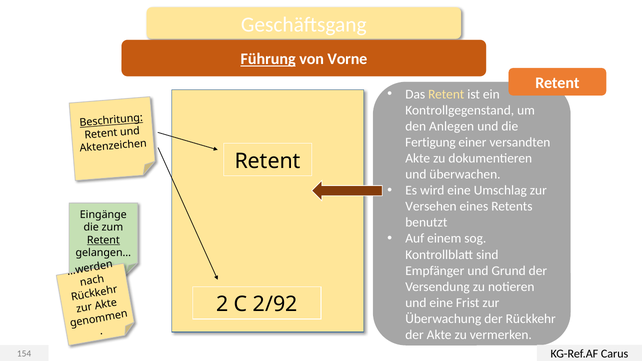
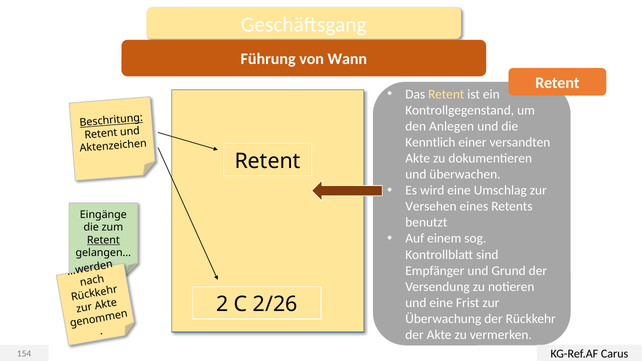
Führung underline: present -> none (268, 59)
Vorne: Vorne -> Wann (347, 59)
Fertigung: Fertigung -> Kenntlich (430, 142)
2/92: 2/92 -> 2/26 (275, 304)
